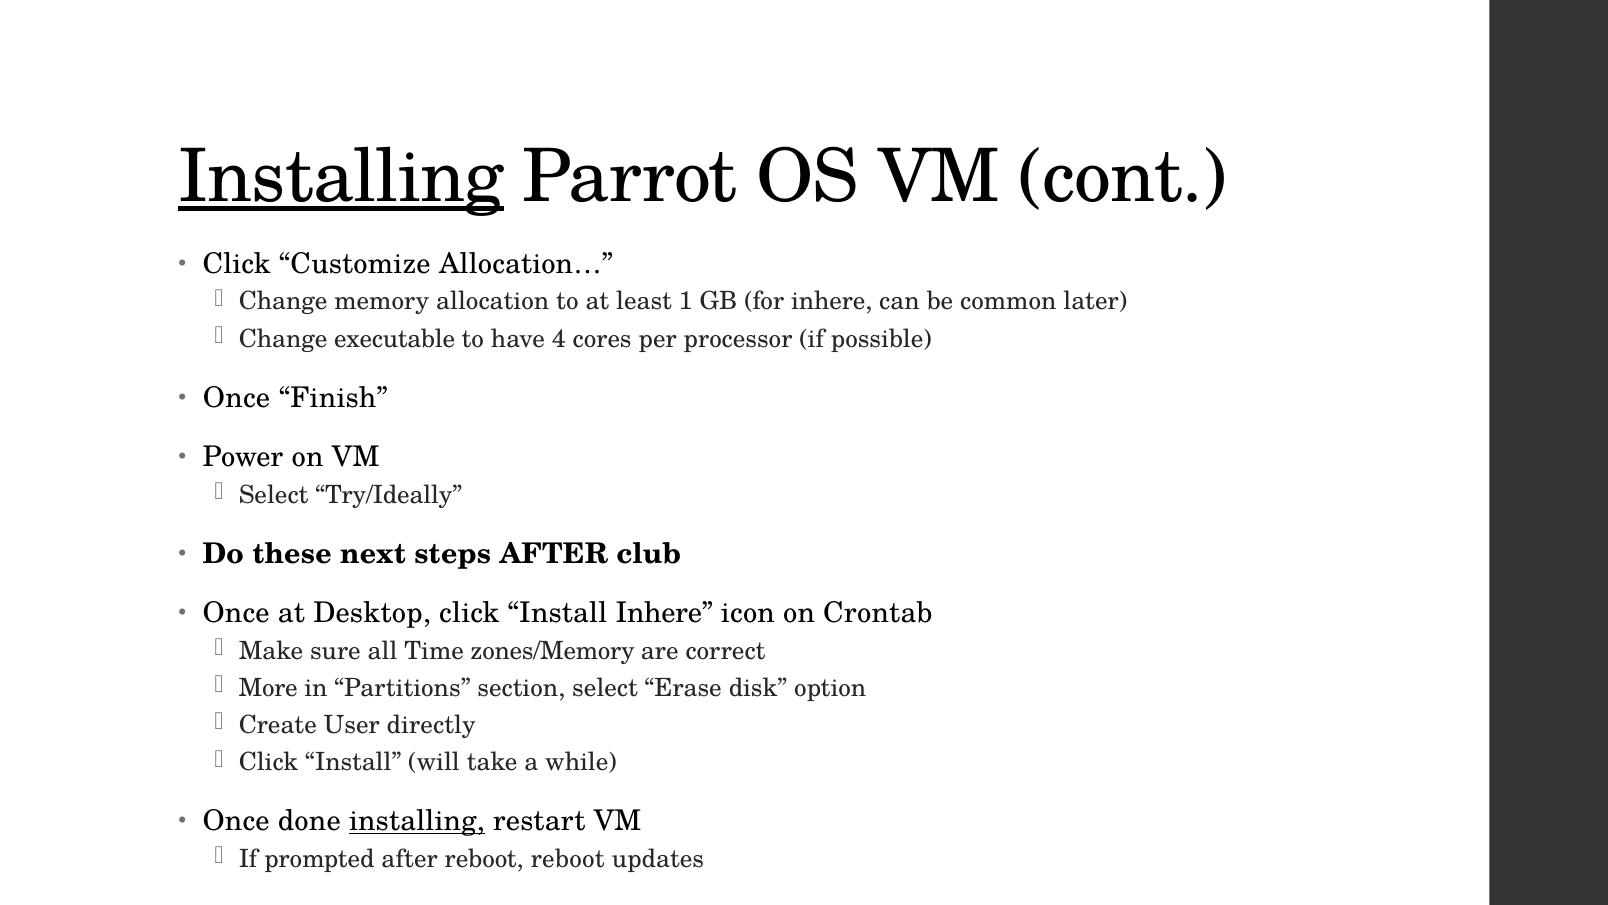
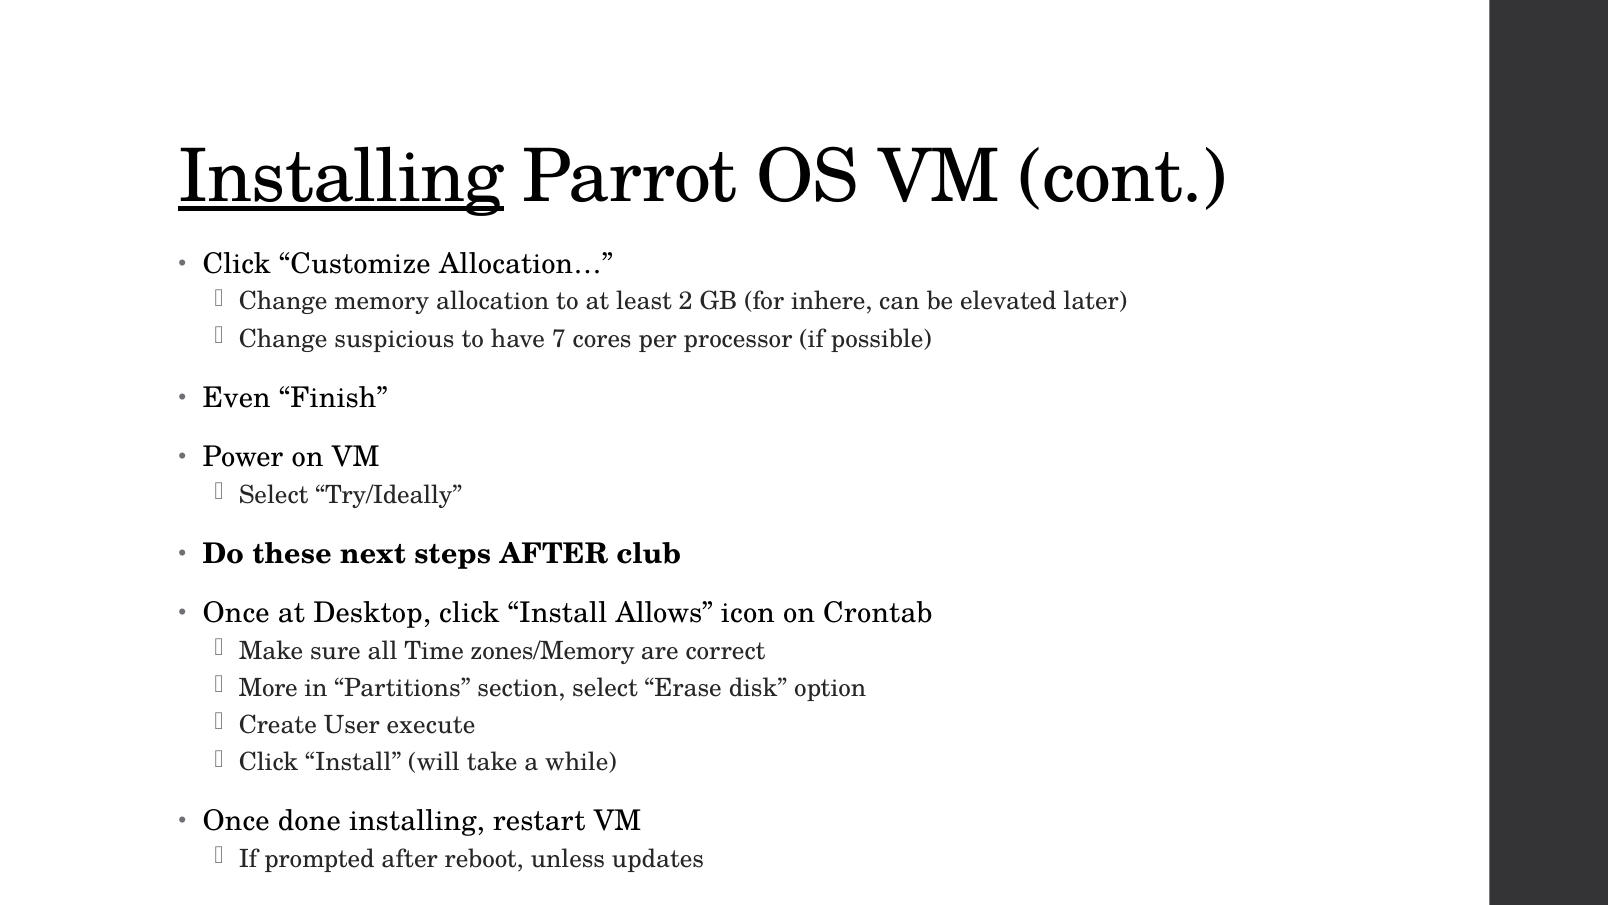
1: 1 -> 2 (686, 302)
common: common -> elevated (1008, 302)
executable: executable -> suspicious (394, 339)
4: 4 -> 7 (559, 339)
Once: Once -> Even (237, 398)
Install Inhere: Inhere -> Allows (664, 613)
directly: directly -> execute (431, 725)
installing underline: present -> none (417, 821)
reboot reboot: reboot -> unless (568, 859)
